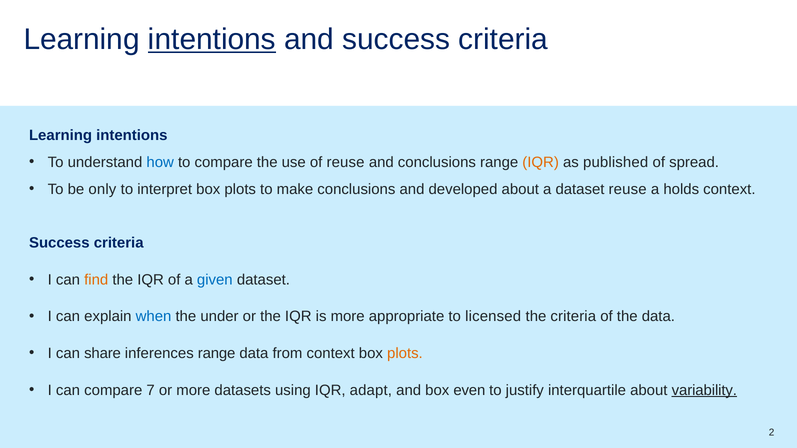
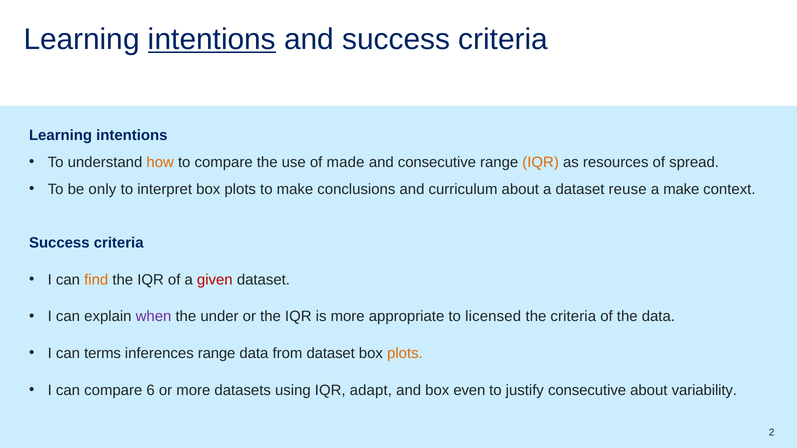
how colour: blue -> orange (160, 162)
of reuse: reuse -> made (346, 162)
and conclusions: conclusions -> consecutive (437, 162)
published: published -> resources (616, 162)
developed: developed -> curriculum (463, 189)
a holds: holds -> make (681, 189)
given colour: blue -> red (215, 280)
when colour: blue -> purple (154, 317)
share: share -> terms (103, 354)
from context: context -> dataset (331, 354)
7: 7 -> 6 (151, 390)
justify interquartile: interquartile -> consecutive (587, 390)
variability underline: present -> none (704, 390)
